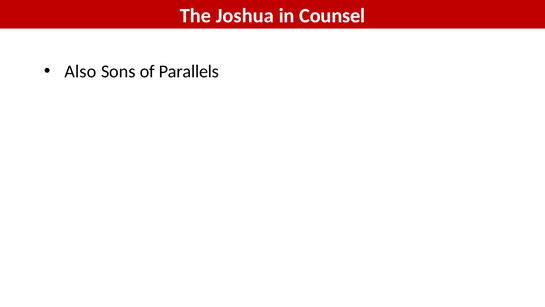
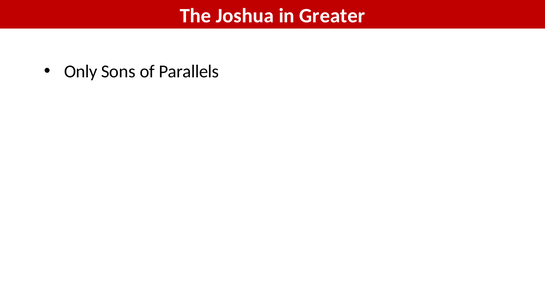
Counsel: Counsel -> Greater (332, 16)
Also: Also -> Only (81, 72)
